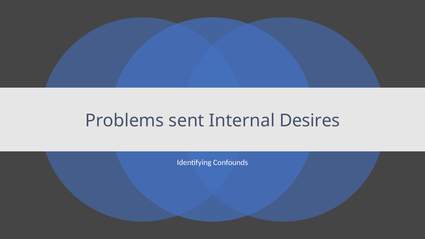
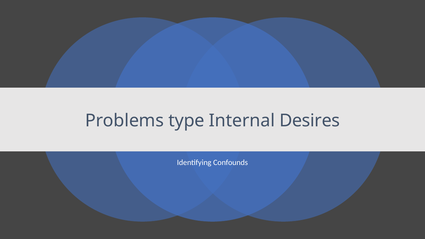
sent: sent -> type (187, 121)
